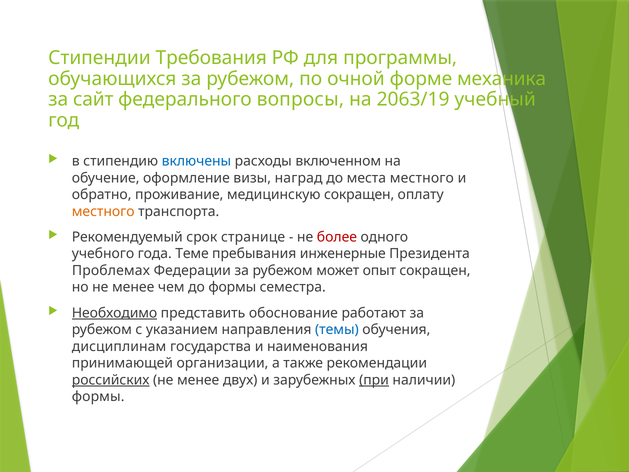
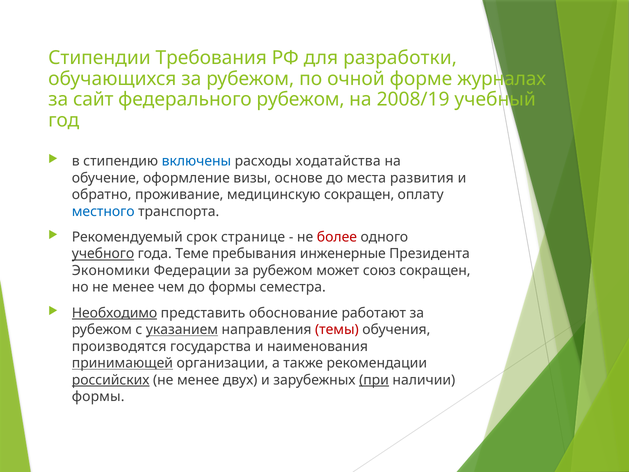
программы: программы -> разработки (400, 58)
механика: механика -> журналах (502, 79)
федерального вопросы: вопросы -> рубежом (301, 99)
2063/19: 2063/19 -> 2008/19 (413, 99)
включенном: включенном -> ходатайства (338, 161)
наград: наград -> основе (299, 178)
места местного: местного -> развития (422, 178)
местного colour: orange -> blue (103, 211)
учебного underline: none -> present (103, 254)
Проблемах: Проблемах -> Экономики (111, 270)
опыт: опыт -> союз (379, 270)
указанием underline: none -> present (182, 330)
темы colour: blue -> red (337, 330)
дисциплинам: дисциплинам -> производятся (119, 346)
принимающей underline: none -> present (122, 363)
